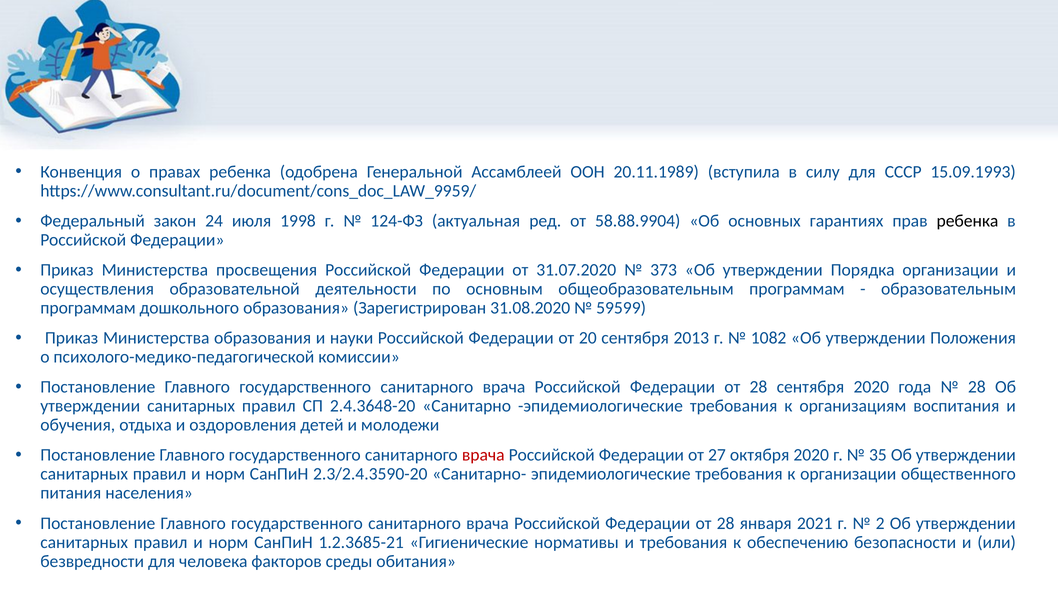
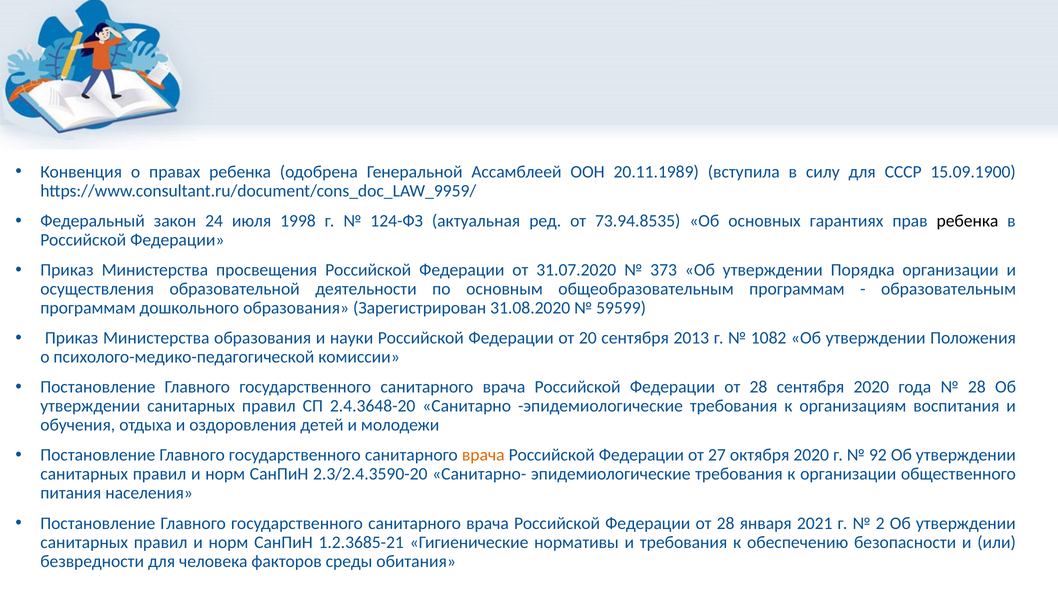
15.09.1993: 15.09.1993 -> 15.09.1900 (973, 172)
58.88.9904: 58.88.9904 -> 73.94.8535 (638, 221)
врача colour: red -> orange (483, 455)
35: 35 -> 92 (878, 455)
